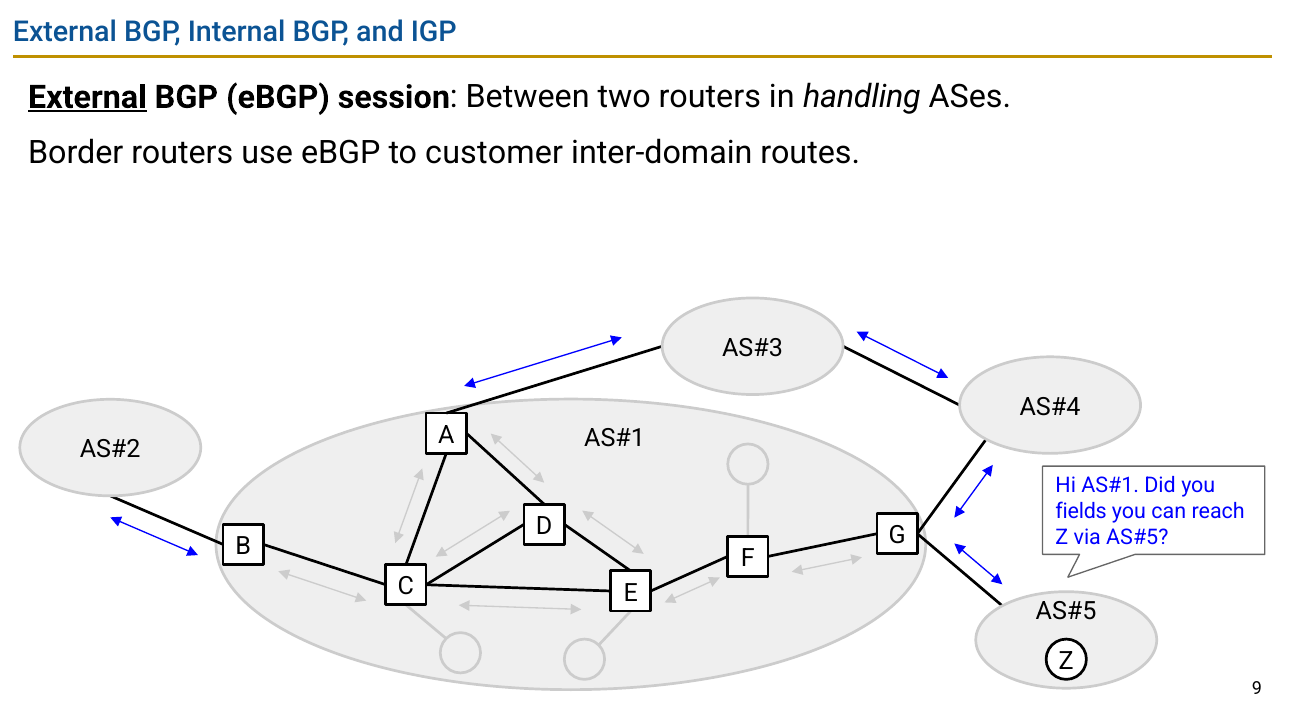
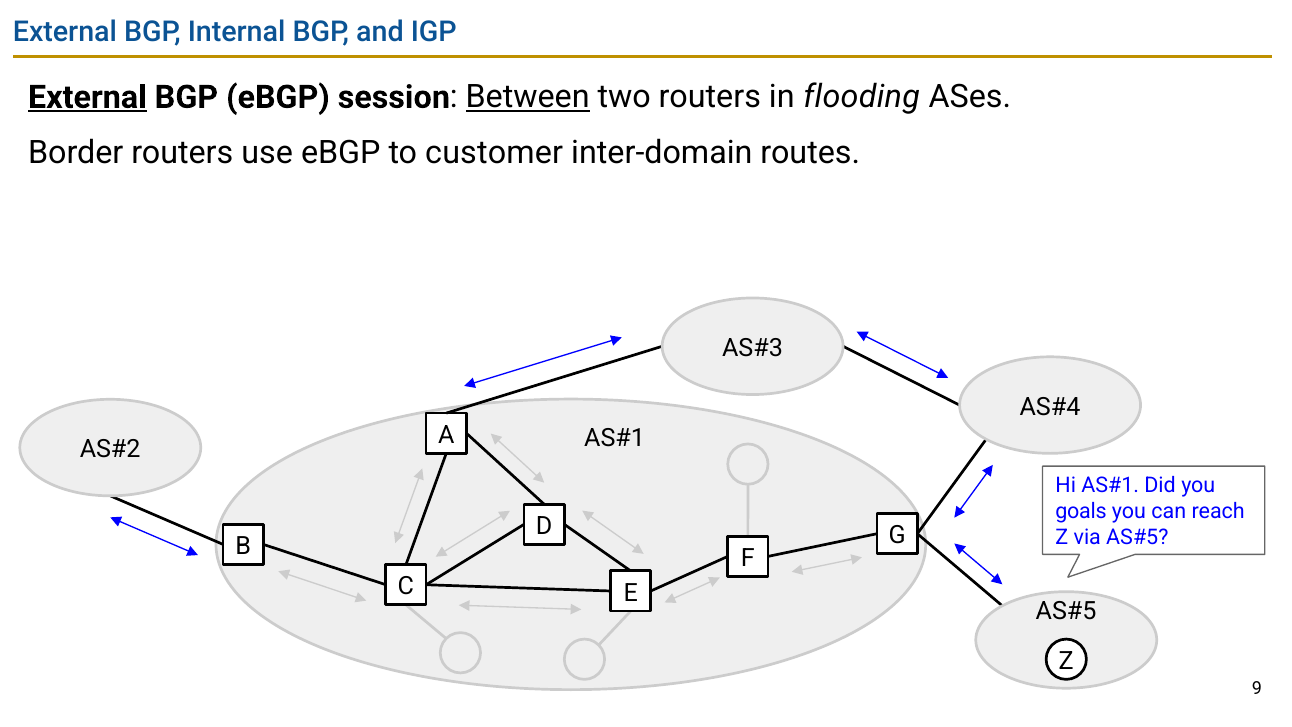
Between underline: none -> present (528, 97)
handling: handling -> flooding (862, 97)
fields: fields -> goals (1081, 512)
